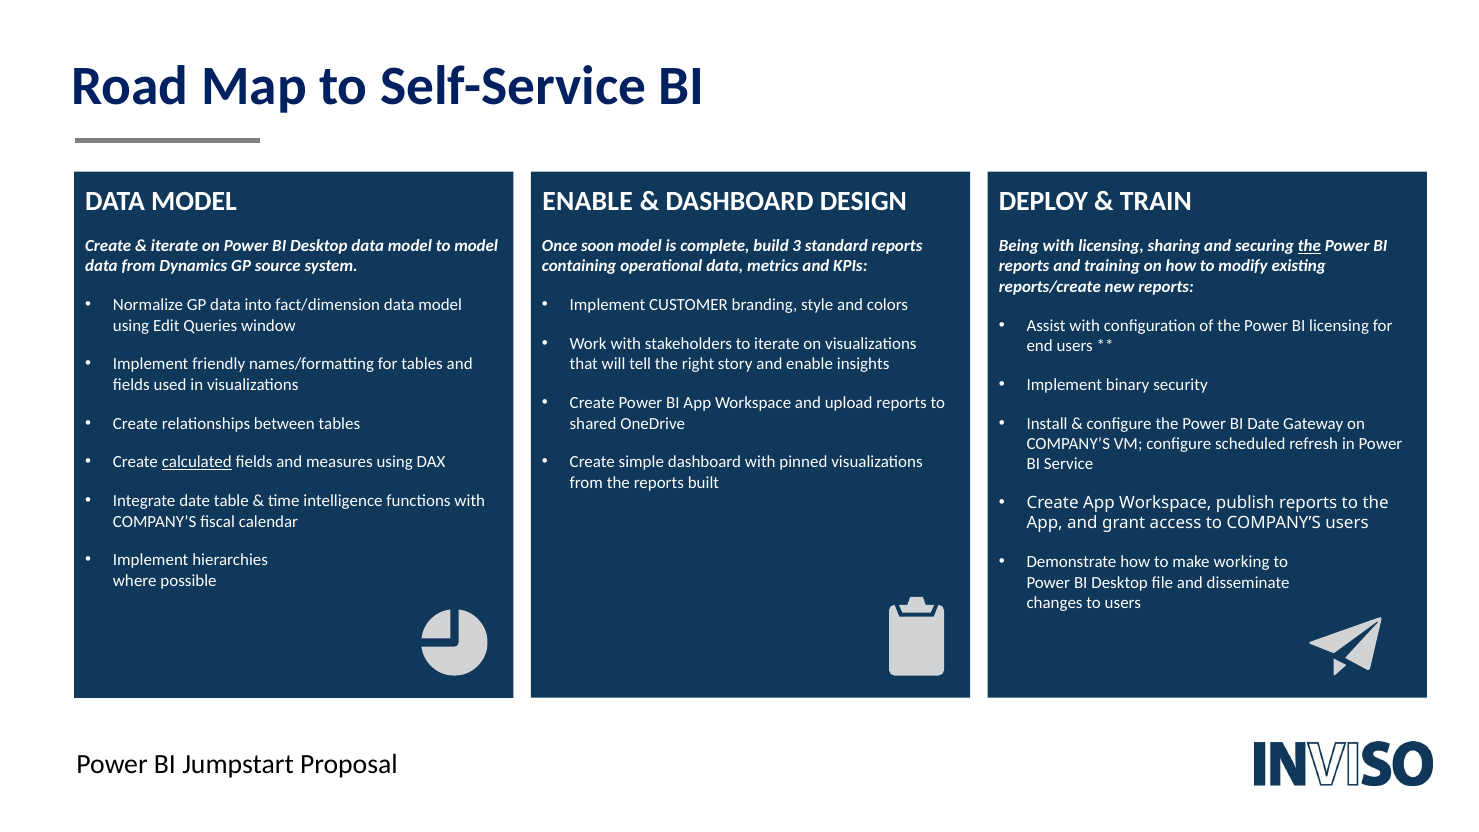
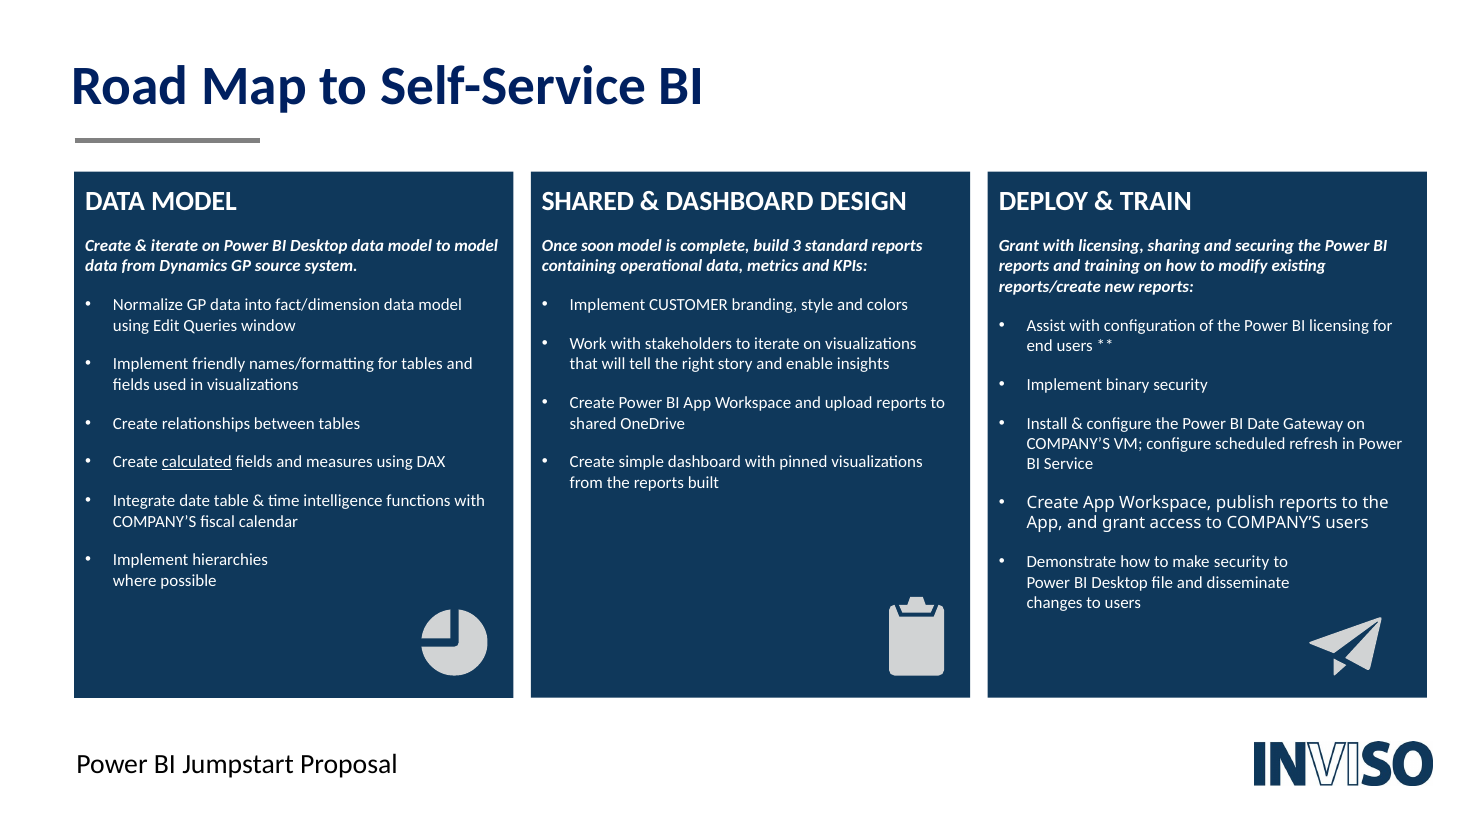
ENABLE: ENABLE -> SHARED (588, 201)
Being: Being -> Grant (1019, 246)
the underline: present -> none (1309, 246)
make working: working -> security (1242, 562)
